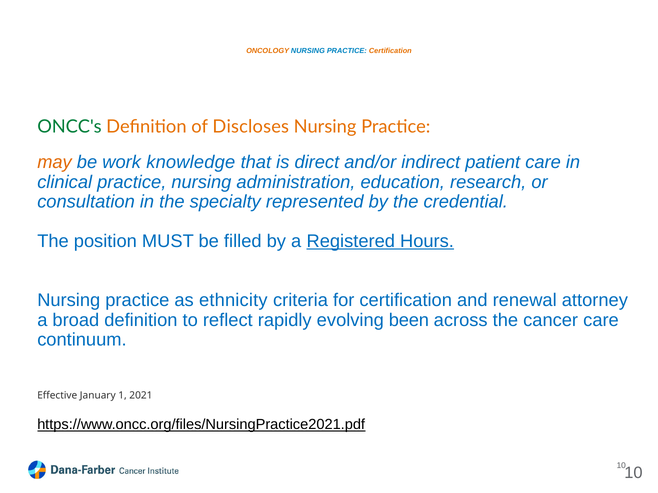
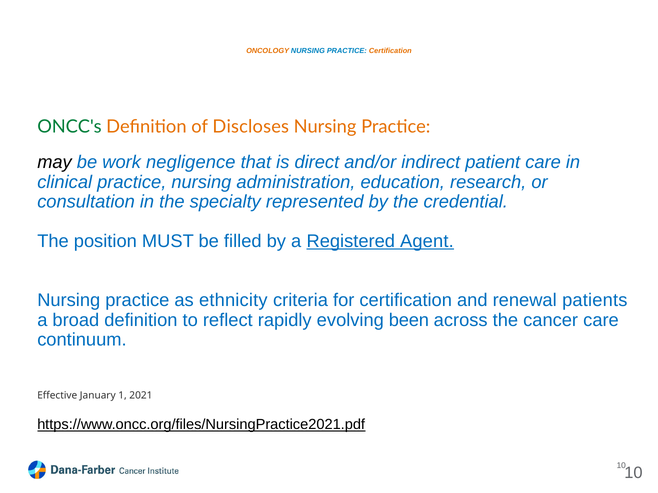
may colour: orange -> black (55, 162)
knowledge: knowledge -> negligence (191, 162)
Hours: Hours -> Agent (427, 241)
attorney: attorney -> patients (595, 301)
